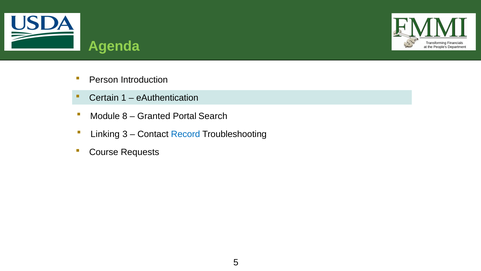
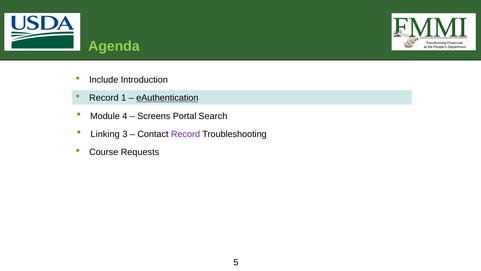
Person: Person -> Include (104, 80)
Certain: Certain -> Record (104, 98)
eAuthentication underline: none -> present (167, 98)
8: 8 -> 4 (125, 116)
Granted: Granted -> Screens (154, 116)
Record colour: blue -> purple (186, 134)
